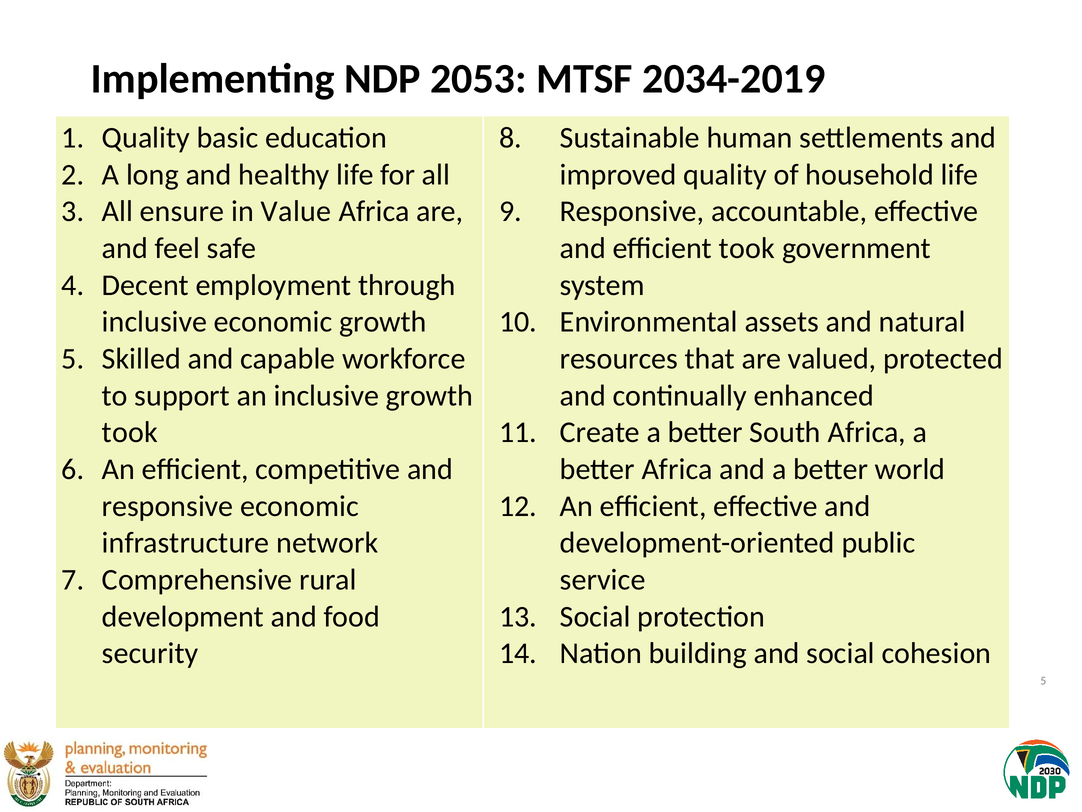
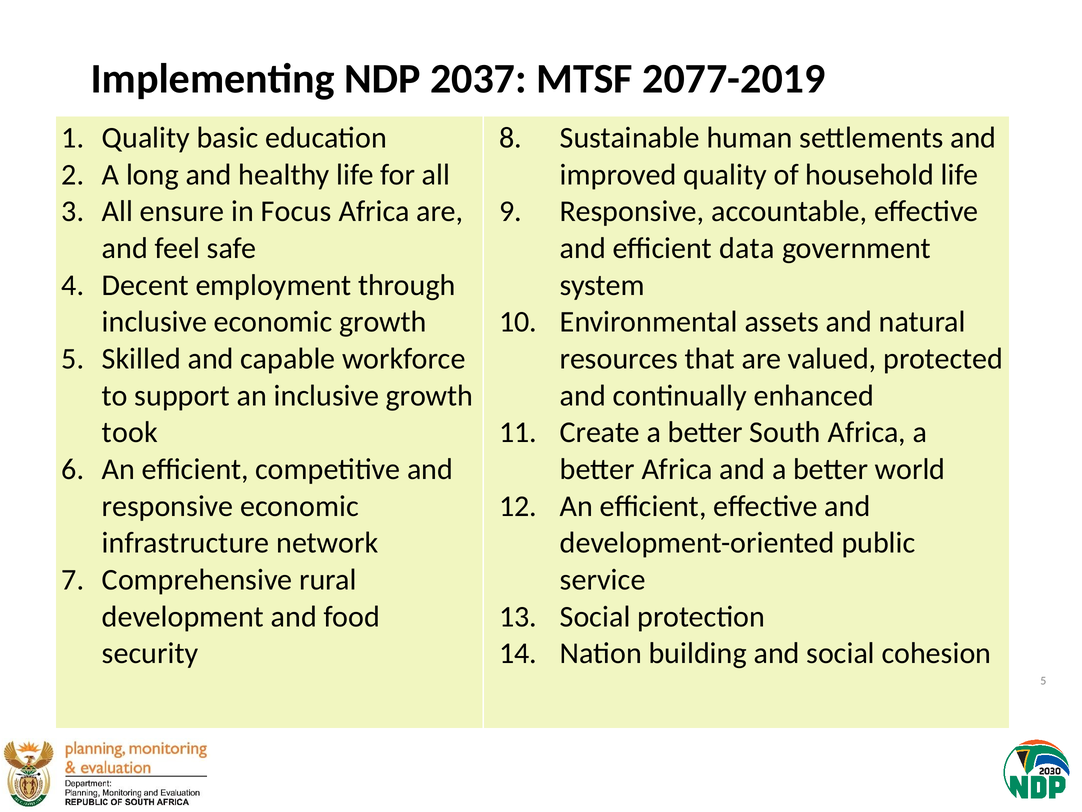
2053: 2053 -> 2037 (478, 79)
2034-2019: 2034-2019 -> 2077-2019 (734, 79)
Value: Value -> Focus (296, 211)
efficient took: took -> data (747, 248)
